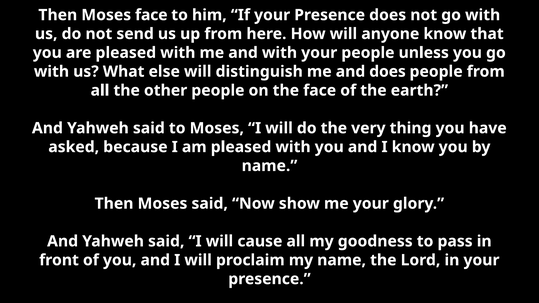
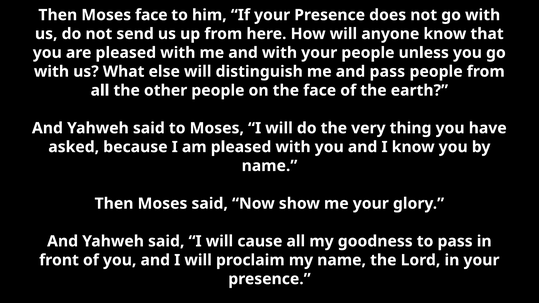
and does: does -> pass (387, 72)
